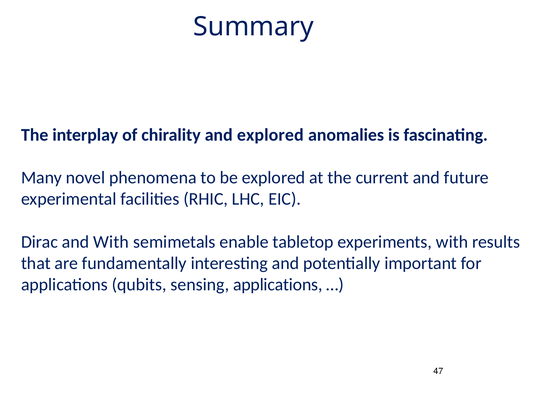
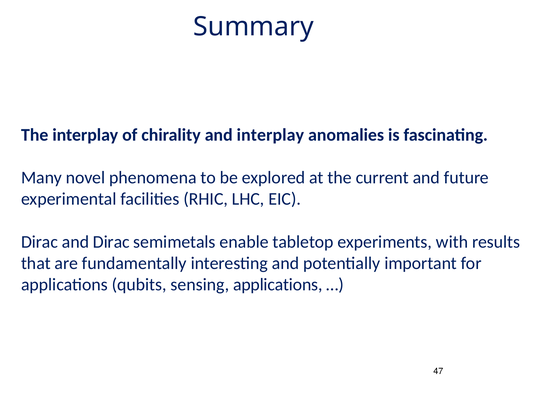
and explored: explored -> interplay (270, 135)
and With: With -> Dirac (111, 241)
